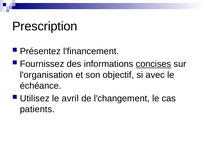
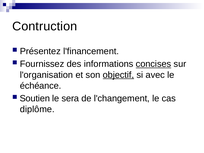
Prescription: Prescription -> Contruction (45, 26)
objectif underline: none -> present (118, 75)
Utilisez: Utilisez -> Soutien (35, 98)
avril: avril -> sera (70, 98)
patients: patients -> diplôme (37, 109)
